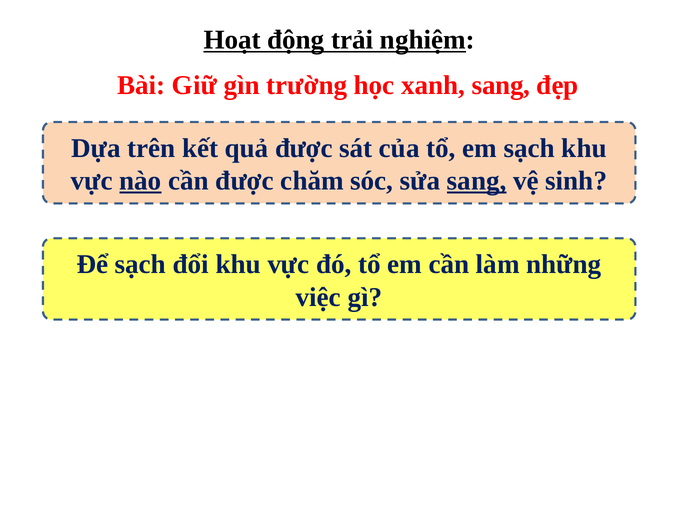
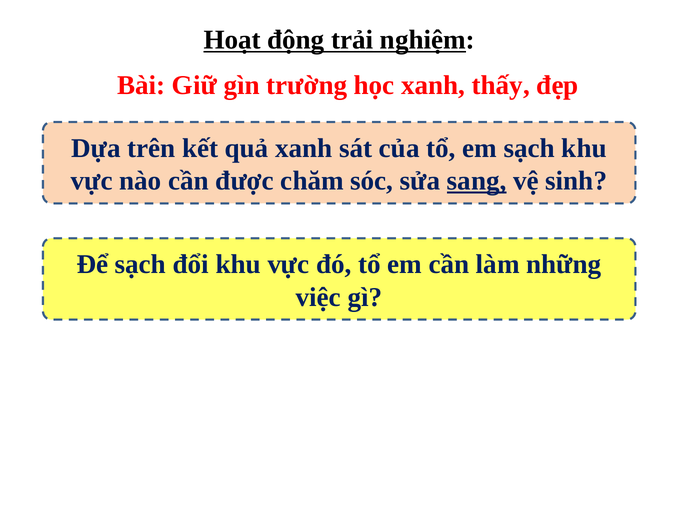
xanh sang: sang -> thấy (501, 85)
quả được: được -> xanh (304, 148)
nào underline: present -> none (140, 181)
